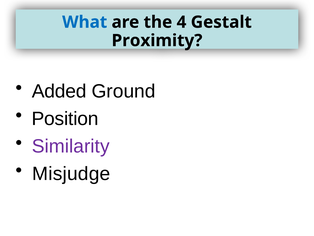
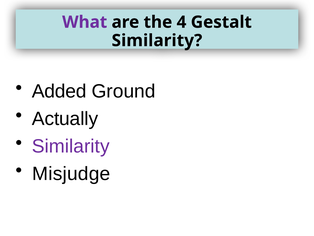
What colour: blue -> purple (85, 22)
Proximity: Proximity -> Similarity (157, 40)
Position: Position -> Actually (65, 118)
